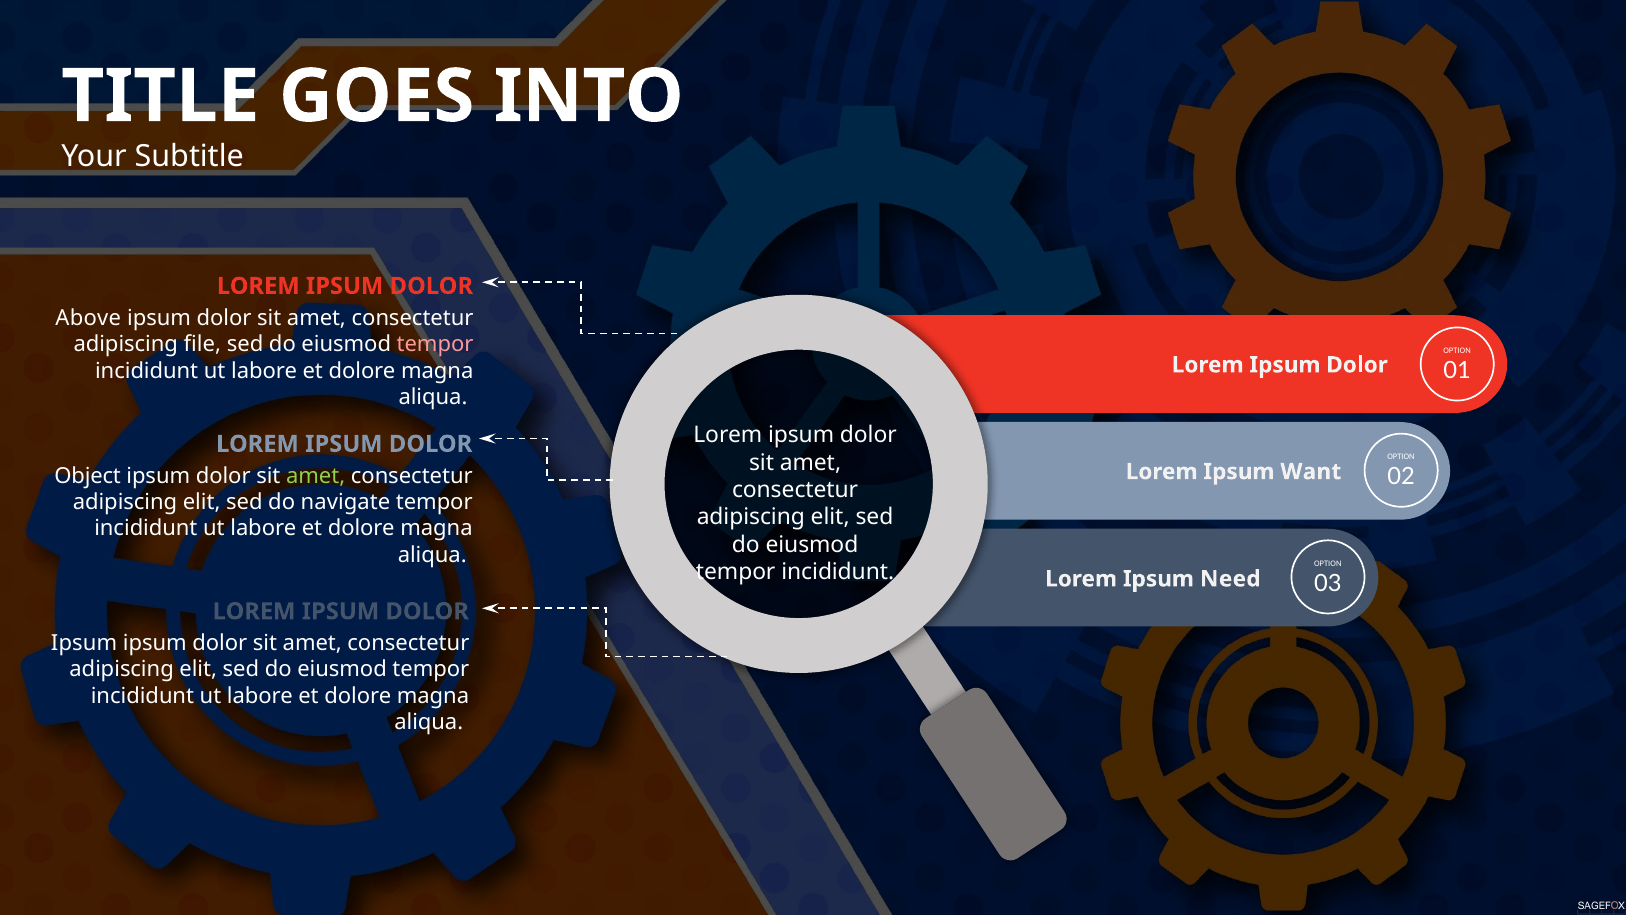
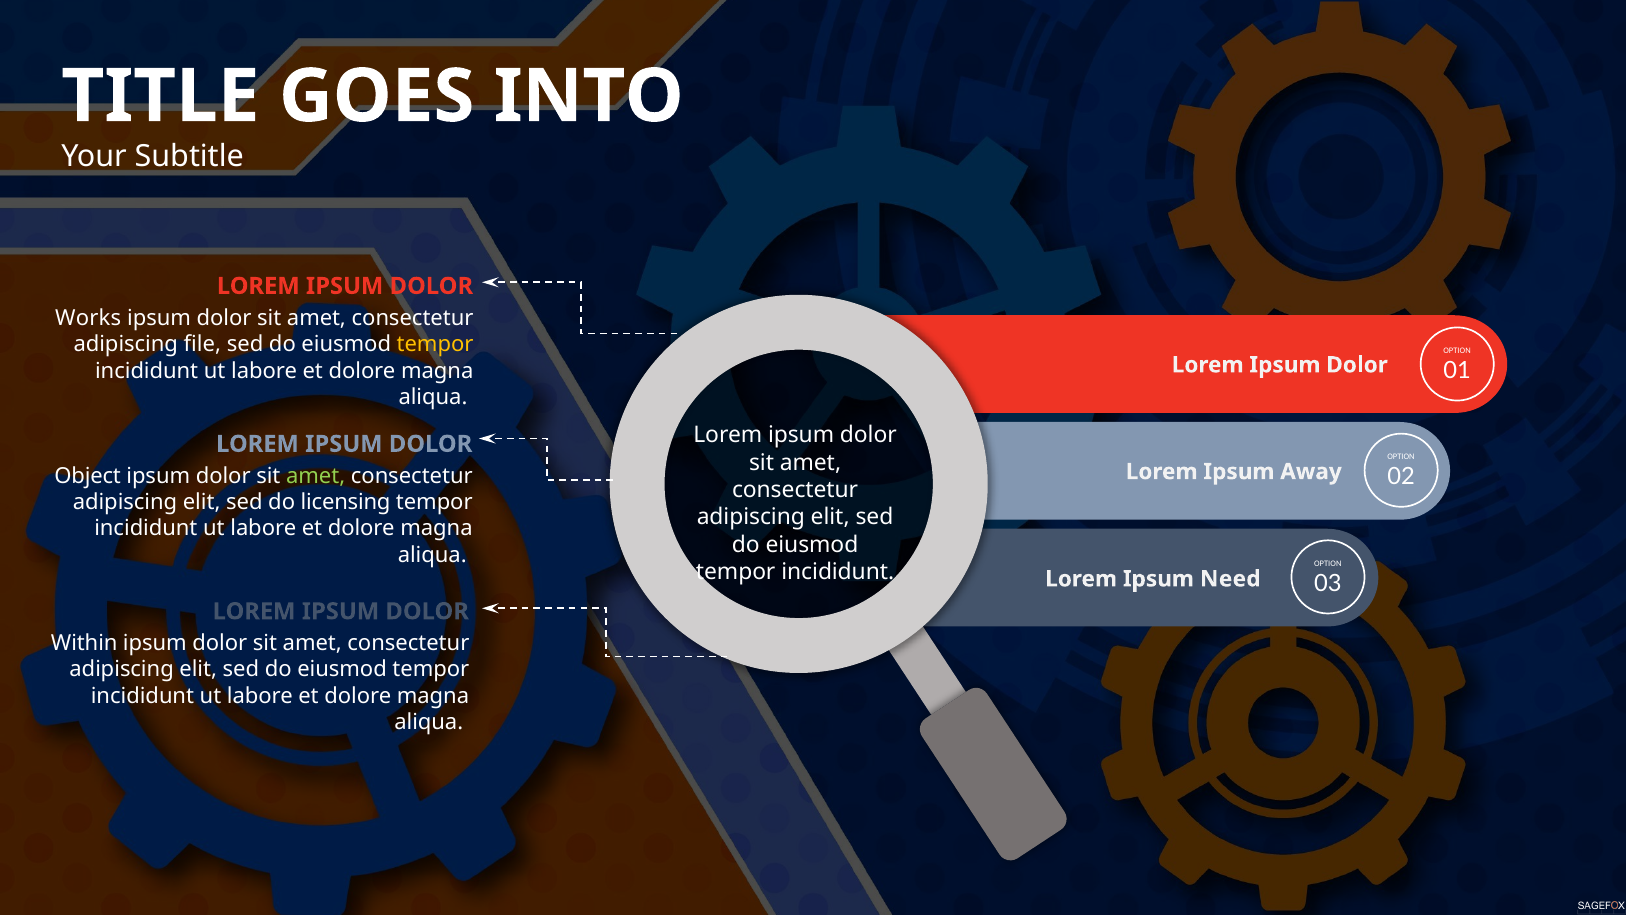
Above: Above -> Works (88, 318)
tempor colour: pink -> yellow (435, 344)
Want: Want -> Away (1311, 472)
navigate: navigate -> licensing (346, 502)
Ipsum: Ipsum -> Within (84, 643)
